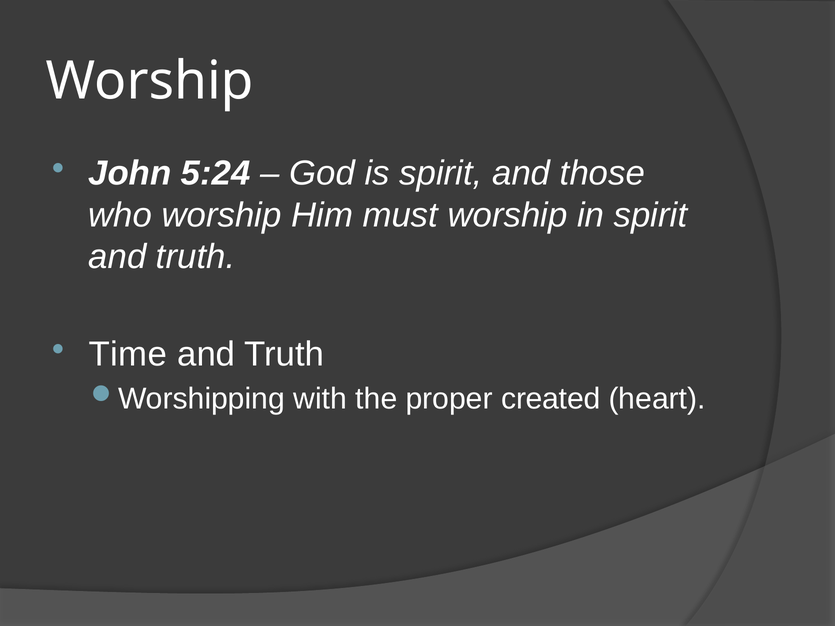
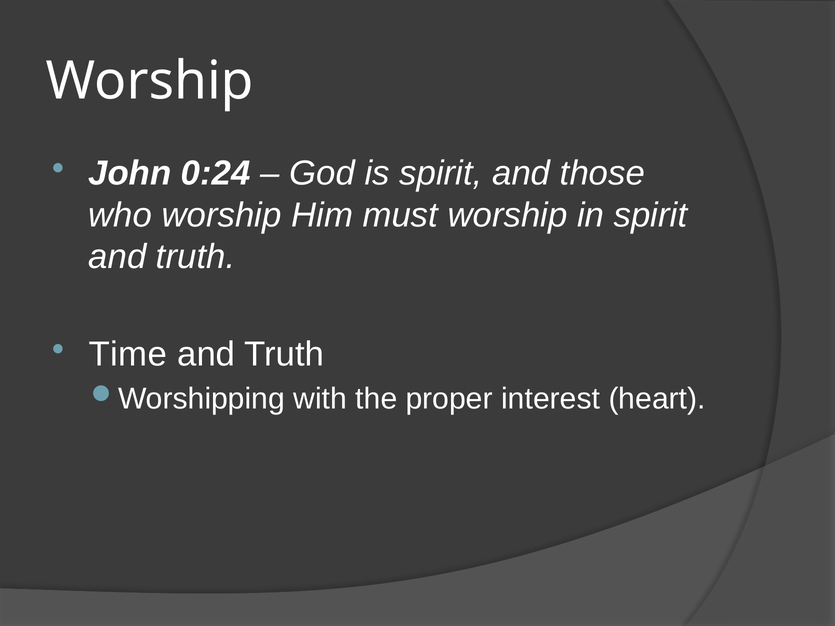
5:24: 5:24 -> 0:24 (216, 174)
created: created -> interest (551, 399)
